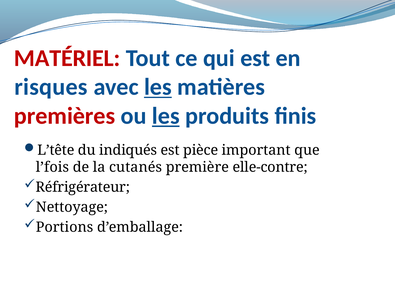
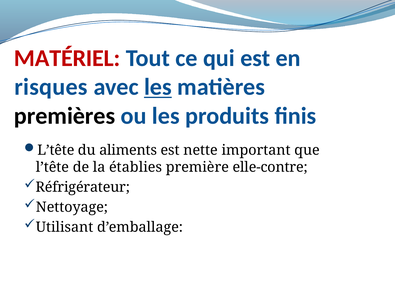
premières colour: red -> black (65, 116)
les underline: present -> none (166, 116)
indiqués: indiqués -> aliments (128, 150)
pièce: pièce -> nette (201, 150)
l’fois: l’fois -> l’tête (53, 167)
cutanés: cutanés -> établies (136, 167)
Portions: Portions -> Utilisant (65, 227)
